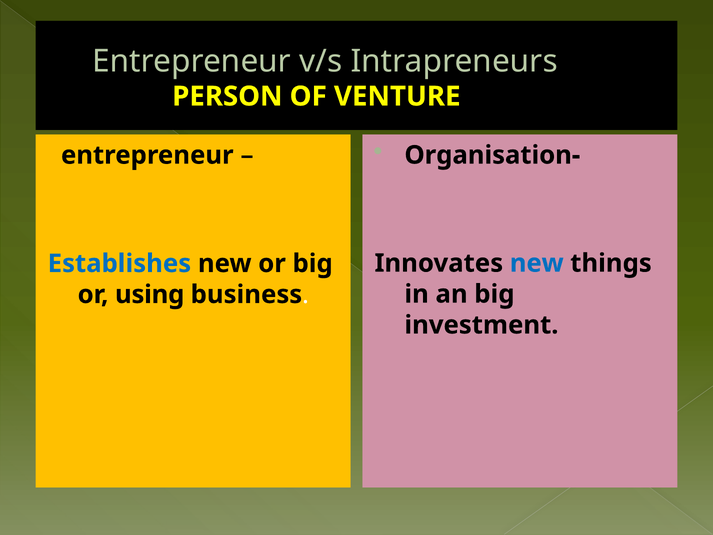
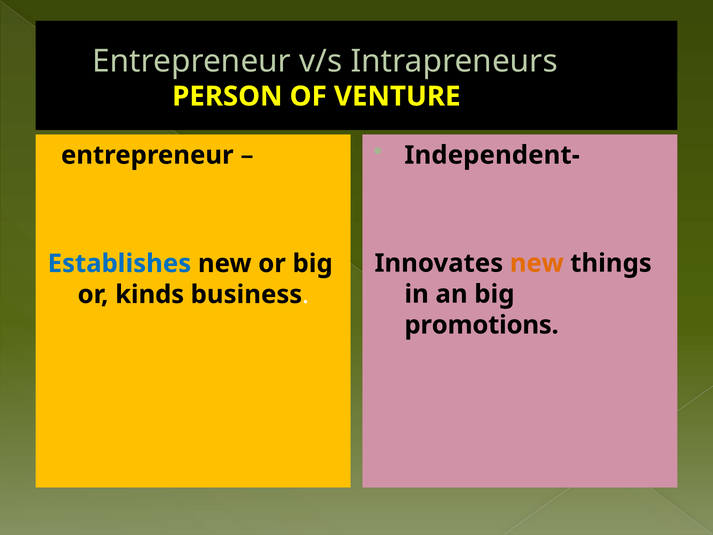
Organisation-: Organisation- -> Independent- (492, 155)
new colour: blue -> orange (537, 263)
using: using -> kinds (150, 294)
investment: investment -> promotions (482, 325)
